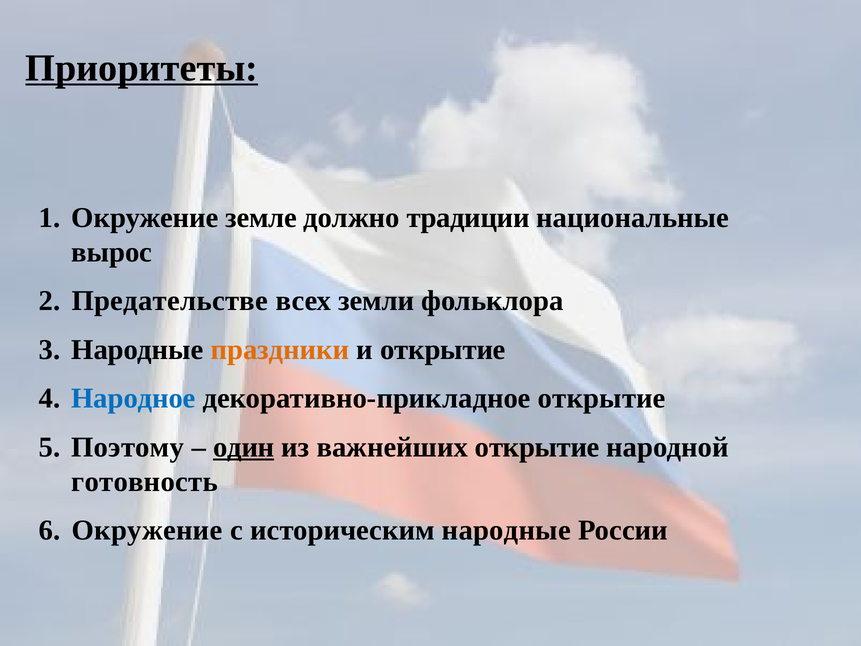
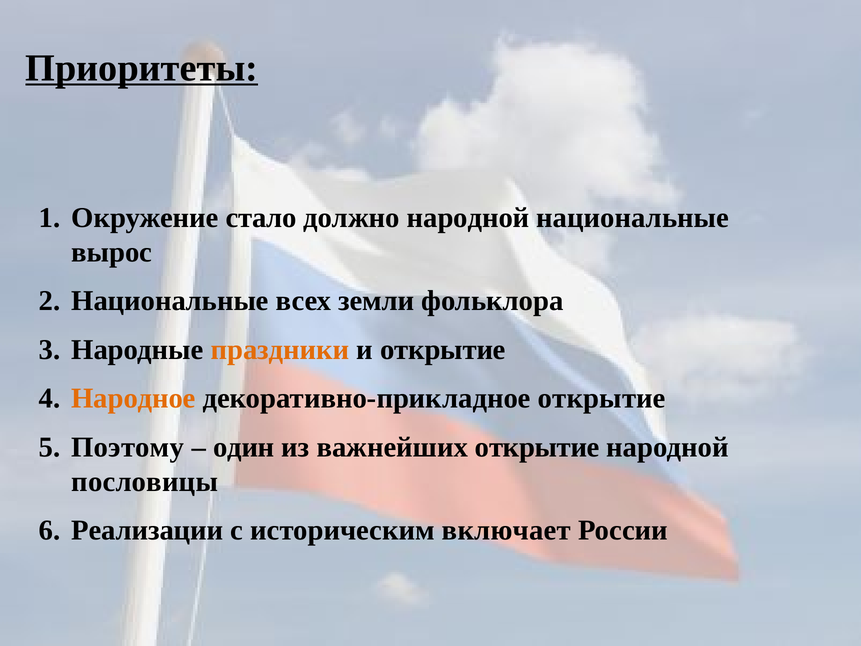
земле: земле -> стало (261, 218)
должно традиции: традиции -> народной (468, 218)
Предательстве: Предательстве -> Национальные (170, 301)
Народное colour: blue -> orange (133, 398)
один underline: present -> none (244, 447)
готовность: готовность -> пословицы (145, 481)
Окружение: Окружение -> Реализации (147, 530)
историческим народные: народные -> включает (506, 530)
